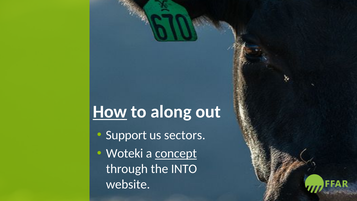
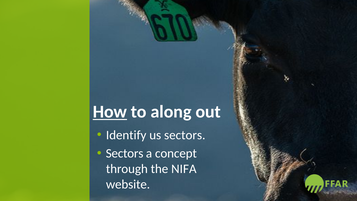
Support: Support -> Identify (126, 135)
Woteki: Woteki -> Sectors (125, 153)
concept underline: present -> none (176, 153)
INTO: INTO -> NIFA (184, 169)
